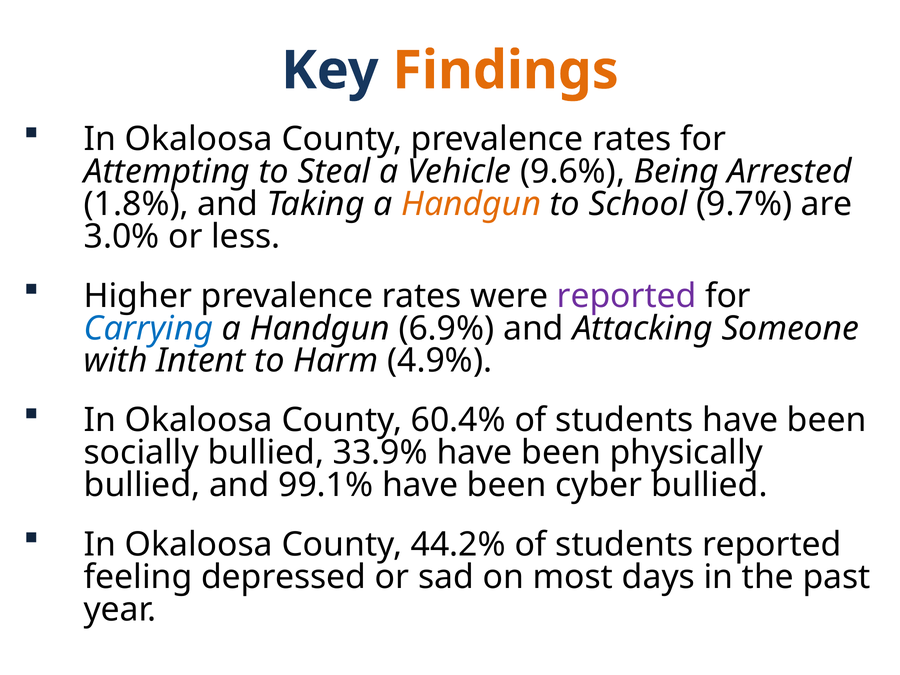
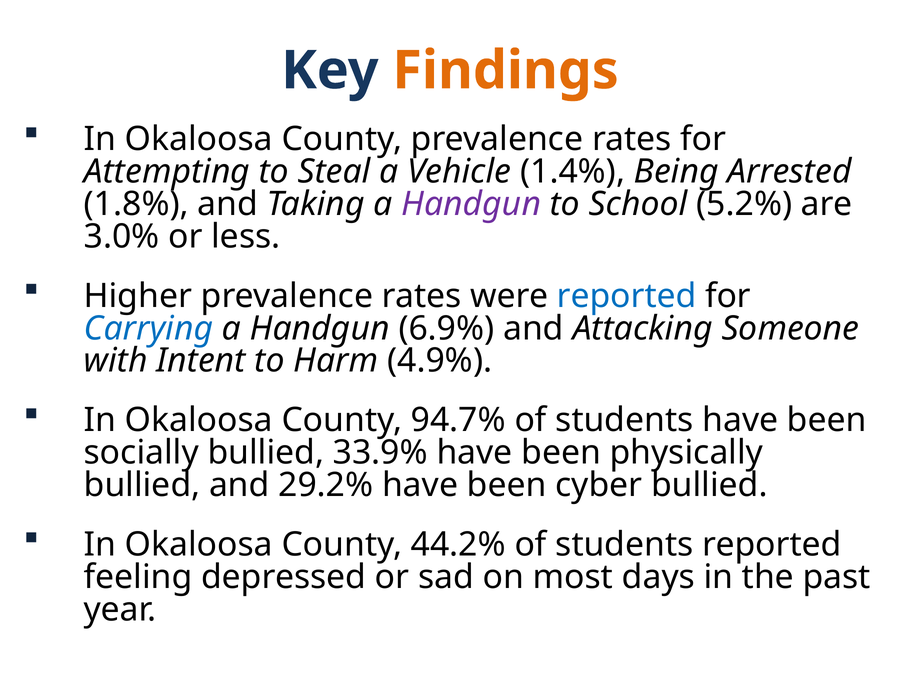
9.6%: 9.6% -> 1.4% (573, 172)
Handgun colour: orange -> purple (471, 204)
9.7%: 9.7% -> 5.2% (744, 204)
reported colour: purple -> blue (627, 296)
60.4%: 60.4% -> 94.7% (458, 420)
99.1%: 99.1% -> 29.2% (326, 485)
